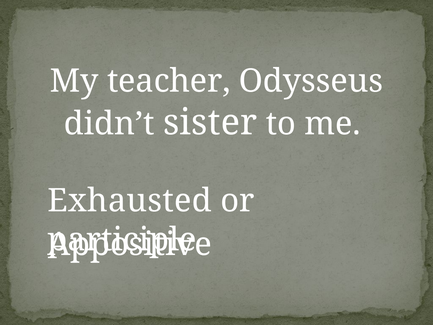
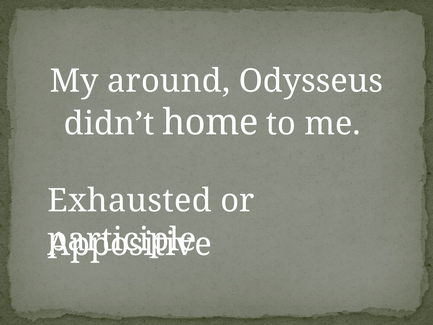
teacher: teacher -> around (169, 81)
sister: sister -> home (210, 123)
